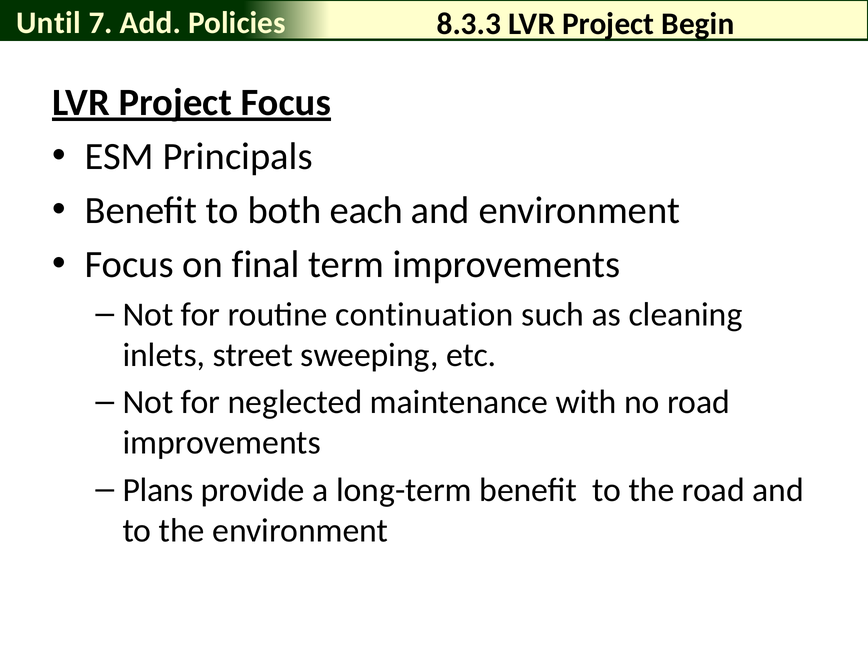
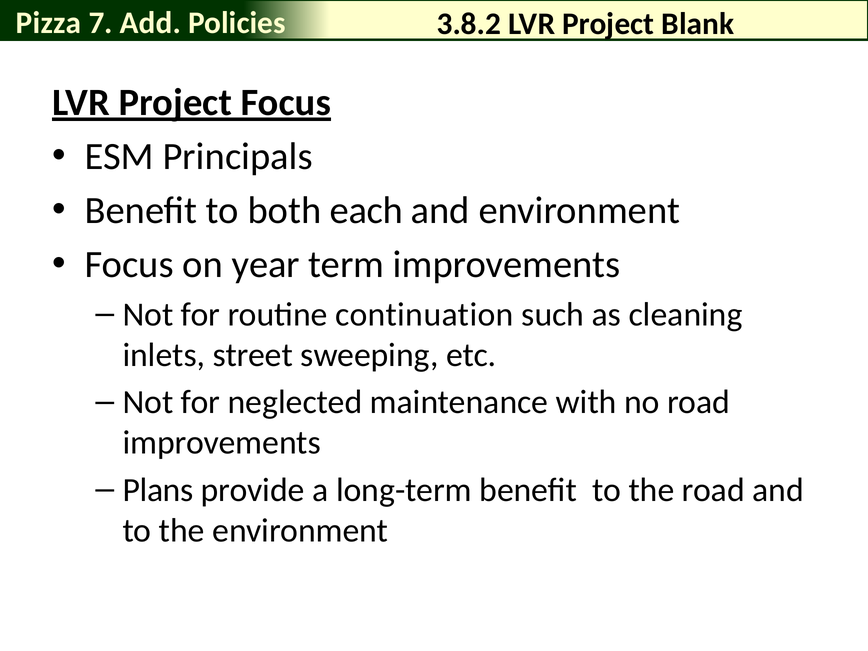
Until: Until -> Pizza (49, 23)
8.3.3: 8.3.3 -> 3.8.2 (469, 24)
Begin: Begin -> Blank (698, 24)
final: final -> year (266, 265)
